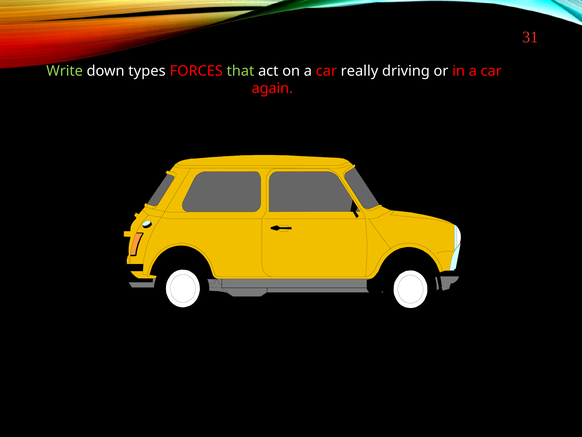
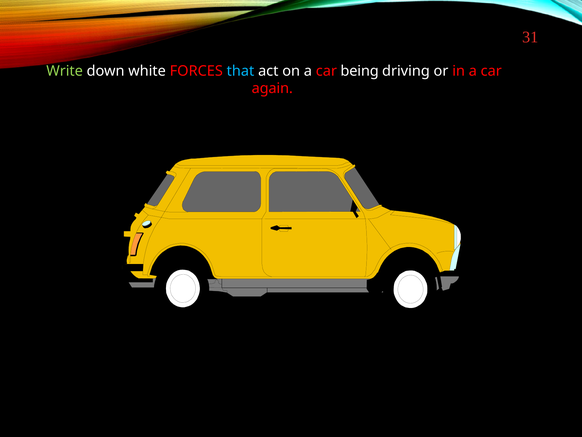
types: types -> white (147, 71)
that colour: light green -> light blue (240, 71)
really: really -> being (360, 71)
